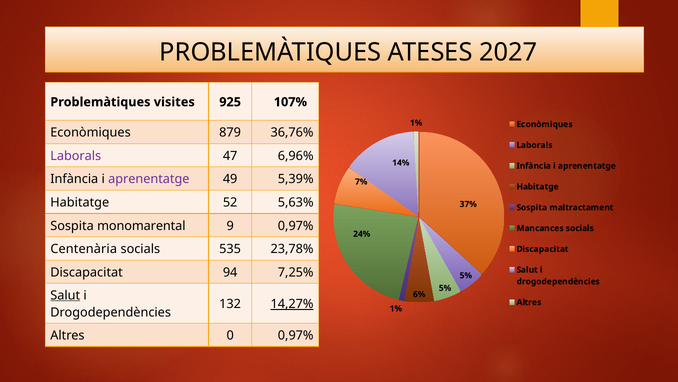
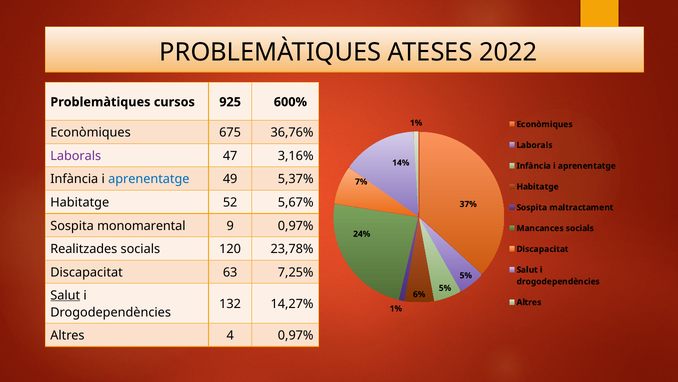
2027: 2027 -> 2022 (508, 52)
visites: visites -> cursos (174, 102)
107%: 107% -> 600% (290, 102)
879: 879 -> 675 (230, 132)
6,96%: 6,96% -> 3,16% (296, 156)
aprenentatge colour: purple -> blue (149, 179)
5,39%: 5,39% -> 5,37% (296, 179)
5,63%: 5,63% -> 5,67% (296, 202)
Centenària: Centenària -> Realitzades (84, 249)
535: 535 -> 120 (230, 249)
94: 94 -> 63 (230, 272)
14,27% underline: present -> none (292, 304)
0: 0 -> 4 (230, 335)
